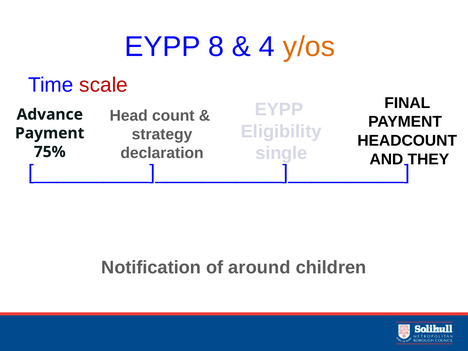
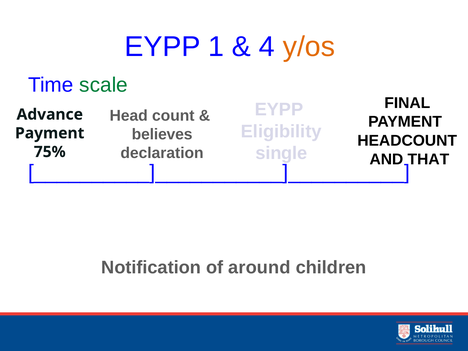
8: 8 -> 1 (216, 47)
scale colour: red -> green (104, 85)
strategy: strategy -> believes (162, 134)
THEY: THEY -> THAT (428, 159)
